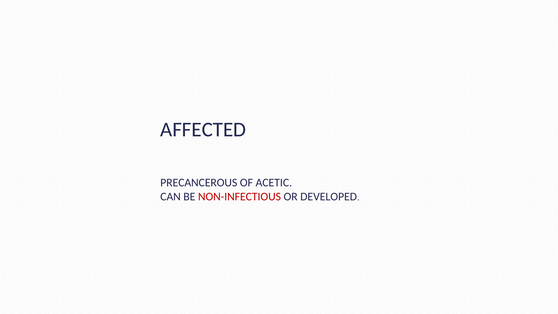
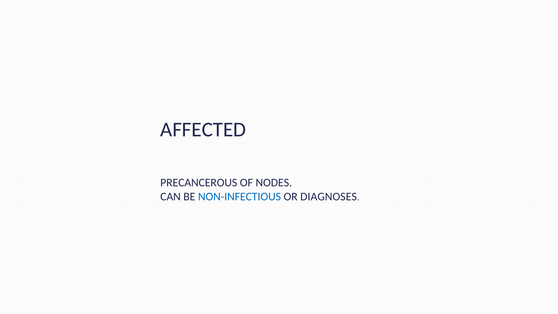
ACETIC: ACETIC -> NODES (274, 183)
NON-INFECTIOUS colour: red -> blue (239, 196)
DEVELOPED: DEVELOPED -> DIAGNOSES (329, 196)
